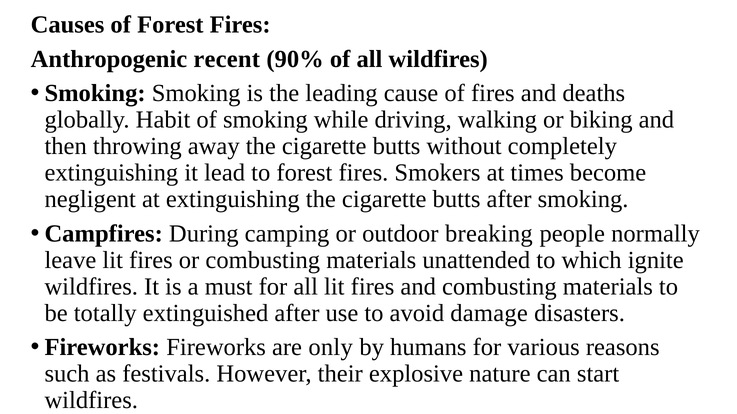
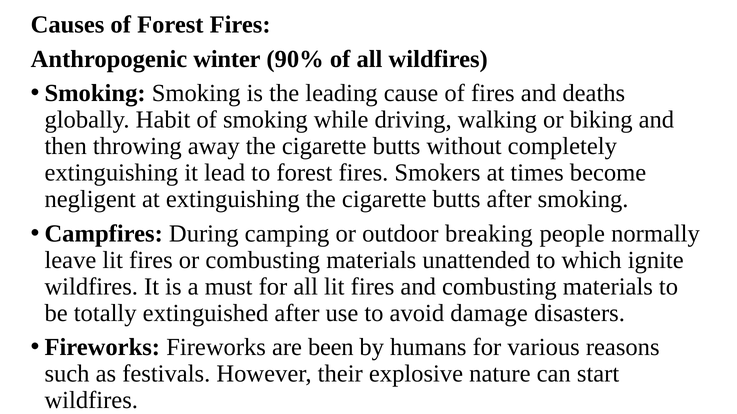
recent: recent -> winter (227, 59)
only: only -> been (331, 348)
